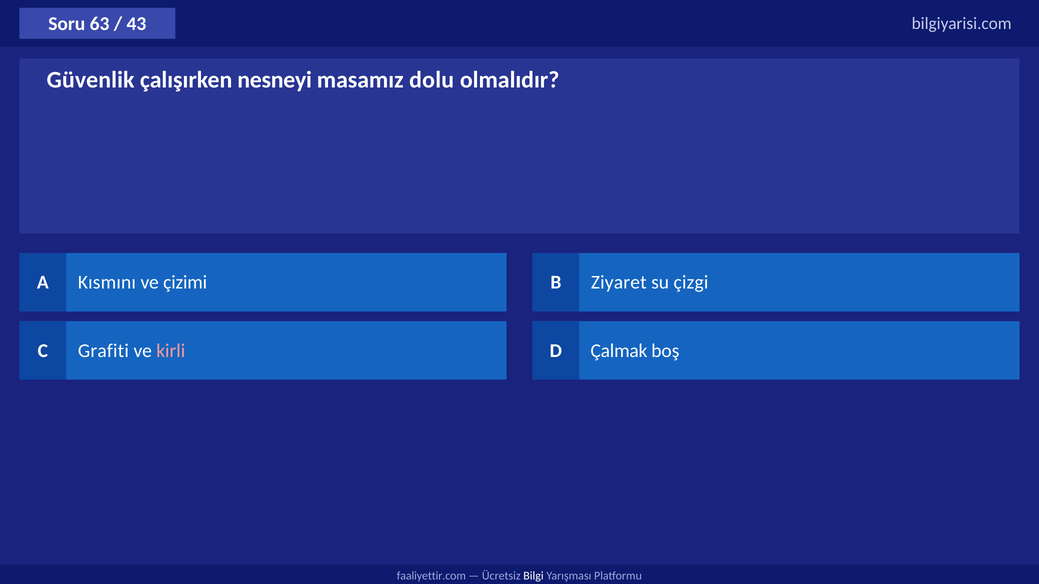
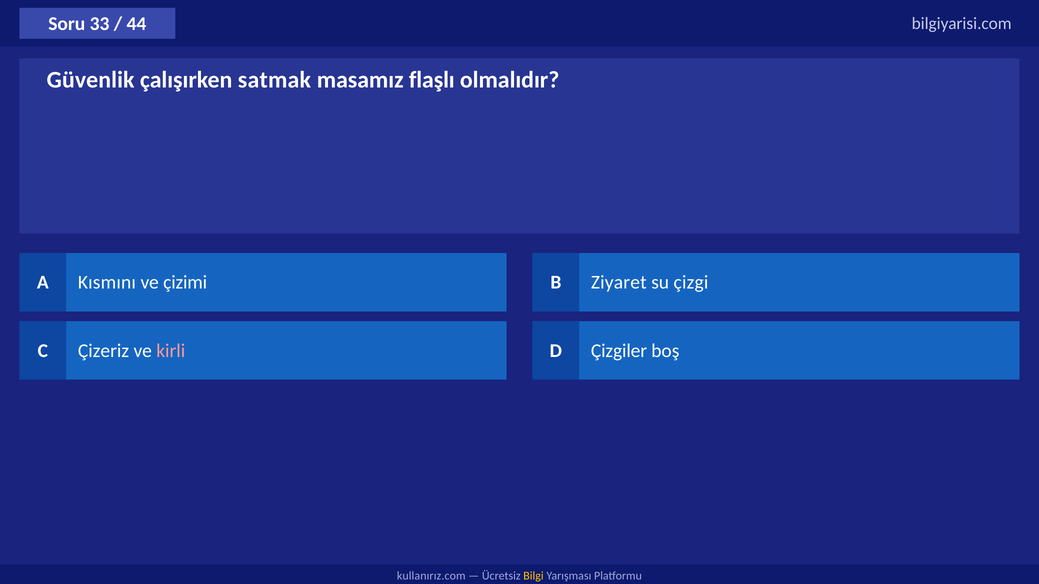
63: 63 -> 33 (100, 24)
43: 43 -> 44 (136, 24)
nesneyi: nesneyi -> satmak (274, 80)
dolu: dolu -> flaşlı (432, 80)
Grafiti: Grafiti -> Çizeriz (104, 351)
Çalmak: Çalmak -> Çizgiler (619, 351)
faaliyettir.com: faaliyettir.com -> kullanırız.com (431, 576)
Bilgi colour: white -> yellow (534, 576)
